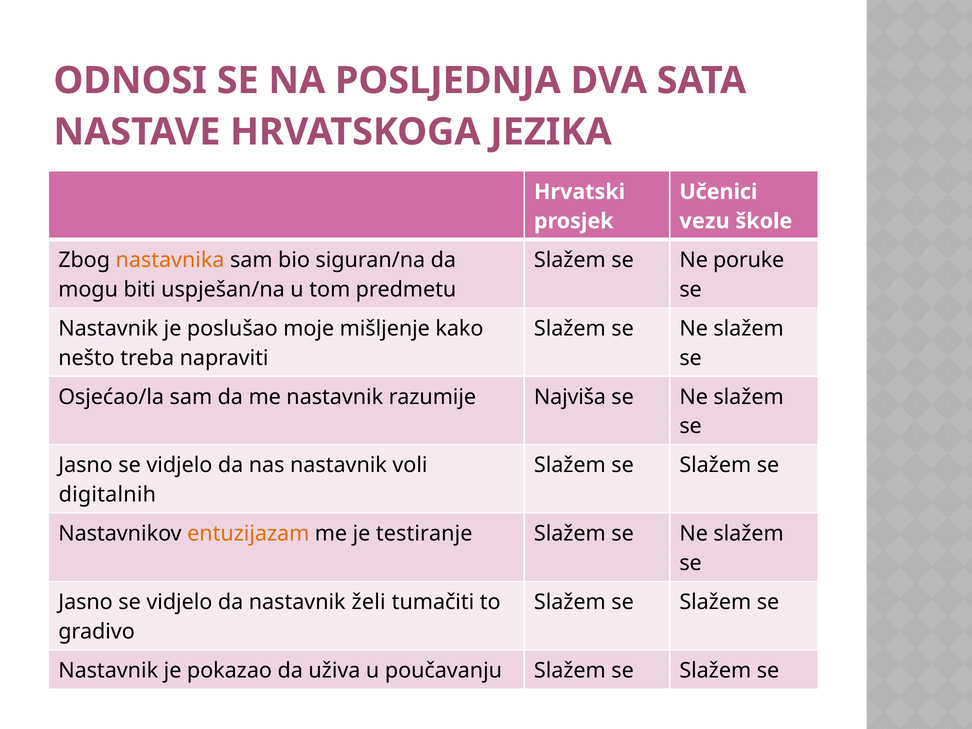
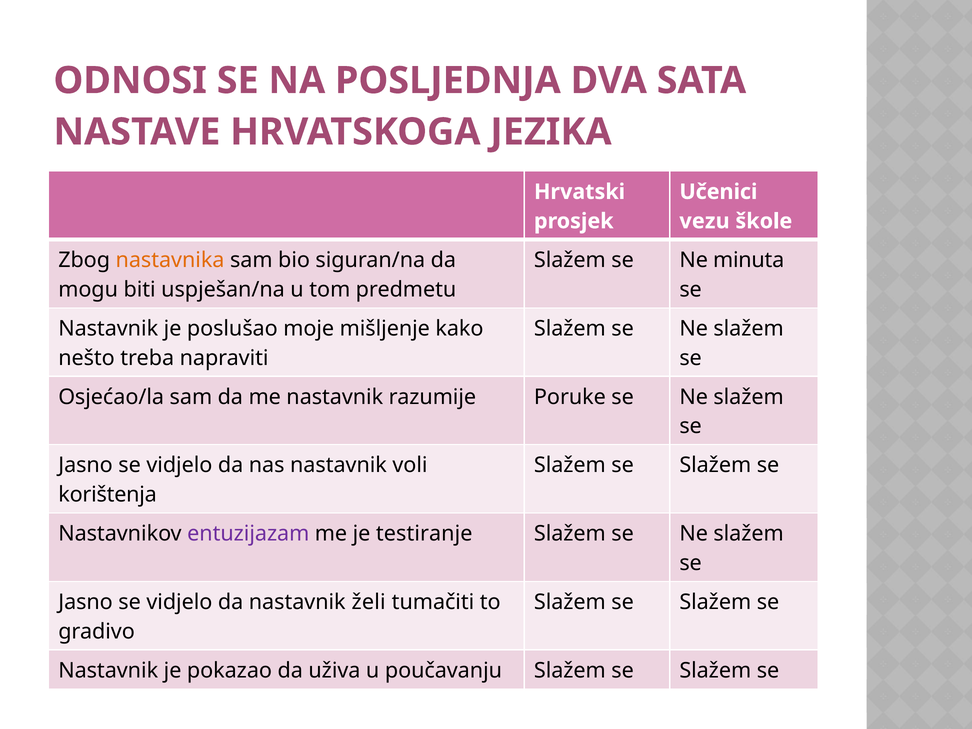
poruke: poruke -> minuta (749, 260)
Najviša: Najviša -> Poruke (570, 397)
digitalnih: digitalnih -> korištenja (108, 495)
entuzijazam colour: orange -> purple (248, 534)
